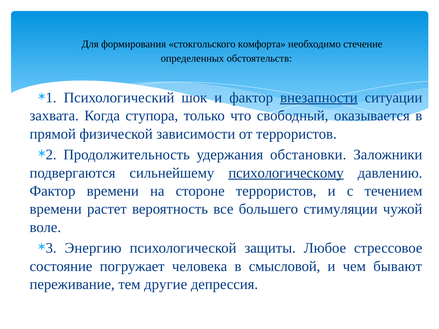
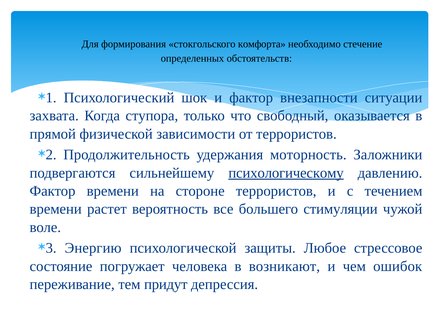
внезапности underline: present -> none (319, 98)
обстановки: обстановки -> моторность (308, 155)
смысловой: смысловой -> возникают (284, 266)
бывают: бывают -> ошибок (398, 266)
другие: другие -> придут (166, 285)
